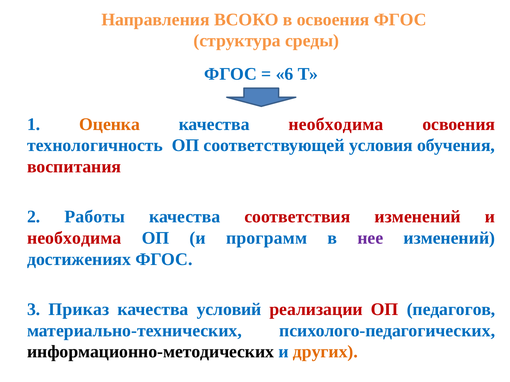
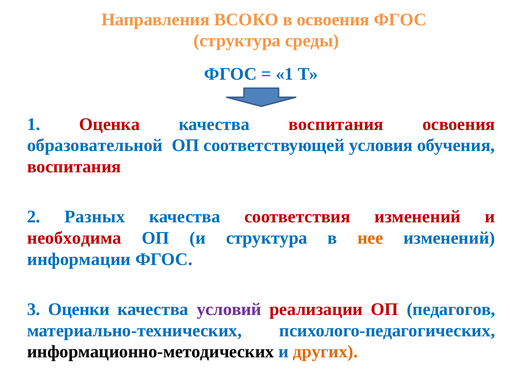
6: 6 -> 1 (285, 74)
Оценка colour: orange -> red (110, 124)
качества необходима: необходима -> воспитания (336, 124)
технологичность: технологичность -> образовательной (95, 146)
Работы: Работы -> Разных (95, 217)
и программ: программ -> структура (267, 238)
нее colour: purple -> orange (370, 238)
достижениях: достижениях -> информации (79, 260)
Приказ: Приказ -> Оценки (79, 310)
условий colour: blue -> purple (229, 310)
